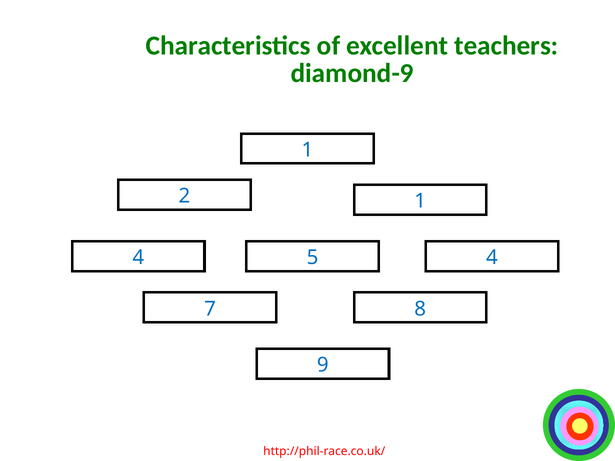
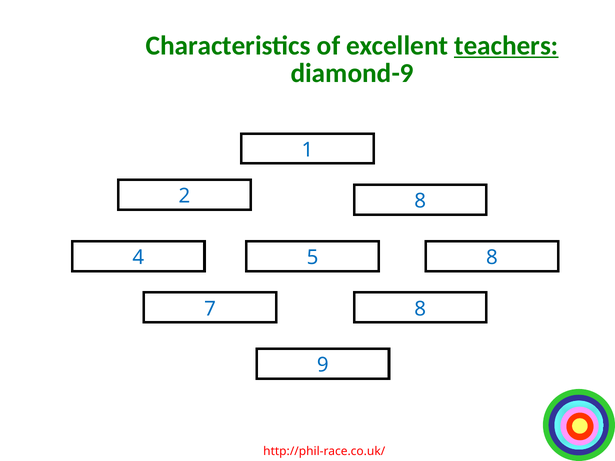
teachers underline: none -> present (506, 46)
2 1: 1 -> 8 (420, 201)
5 4: 4 -> 8 (492, 258)
